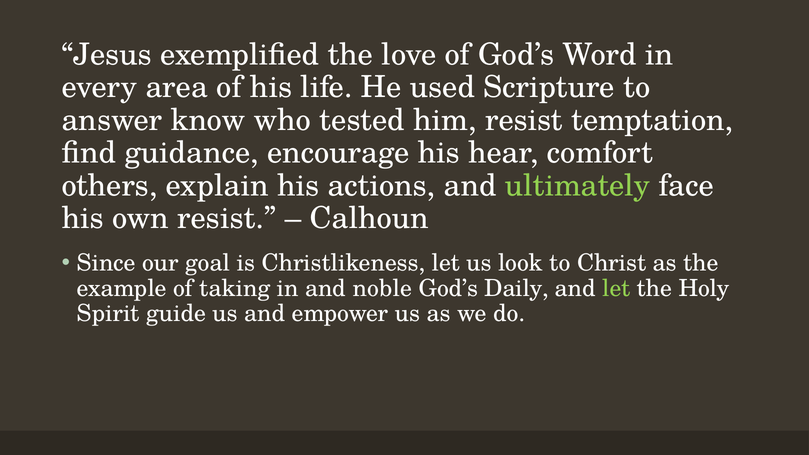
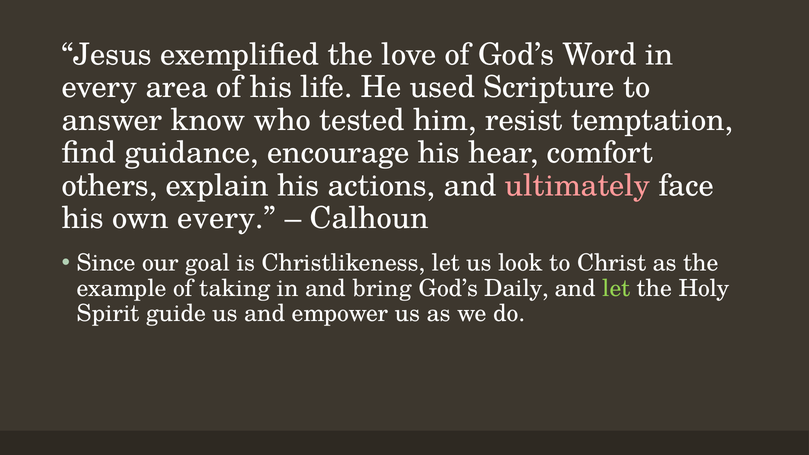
ultimately colour: light green -> pink (578, 186)
own resist: resist -> every (226, 218)
noble: noble -> bring (382, 288)
